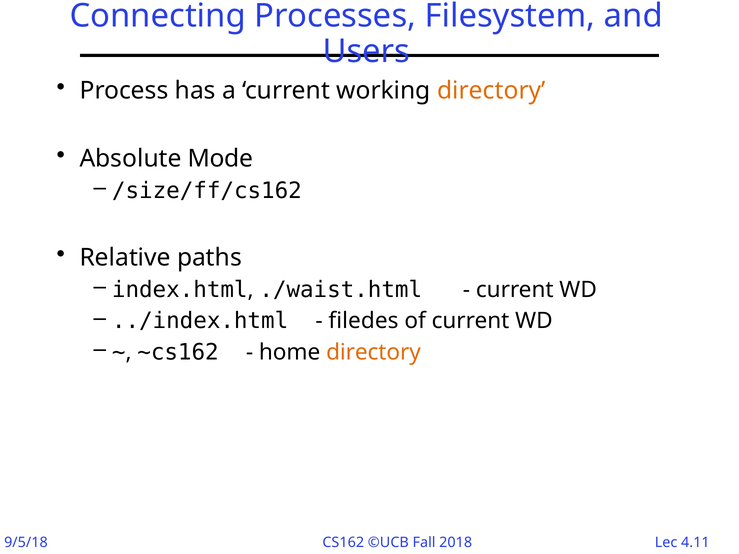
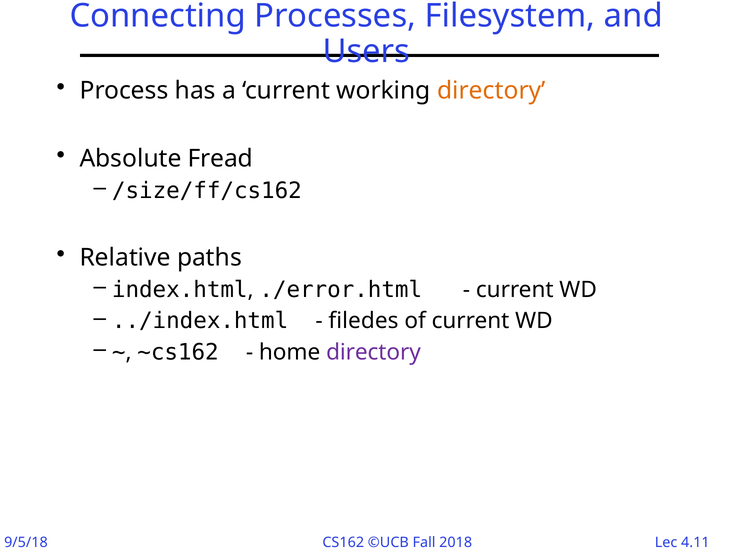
Mode: Mode -> Fread (220, 159)
./waist.html: ./waist.html -> ./error.html (341, 290)
directory colour: orange -> purple (373, 352)
